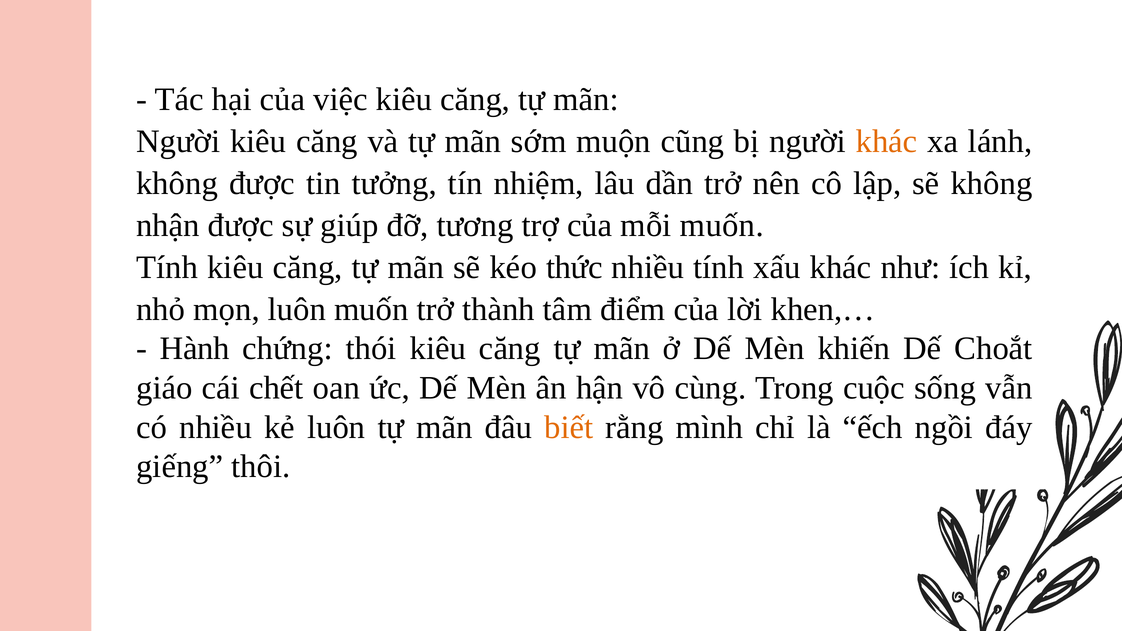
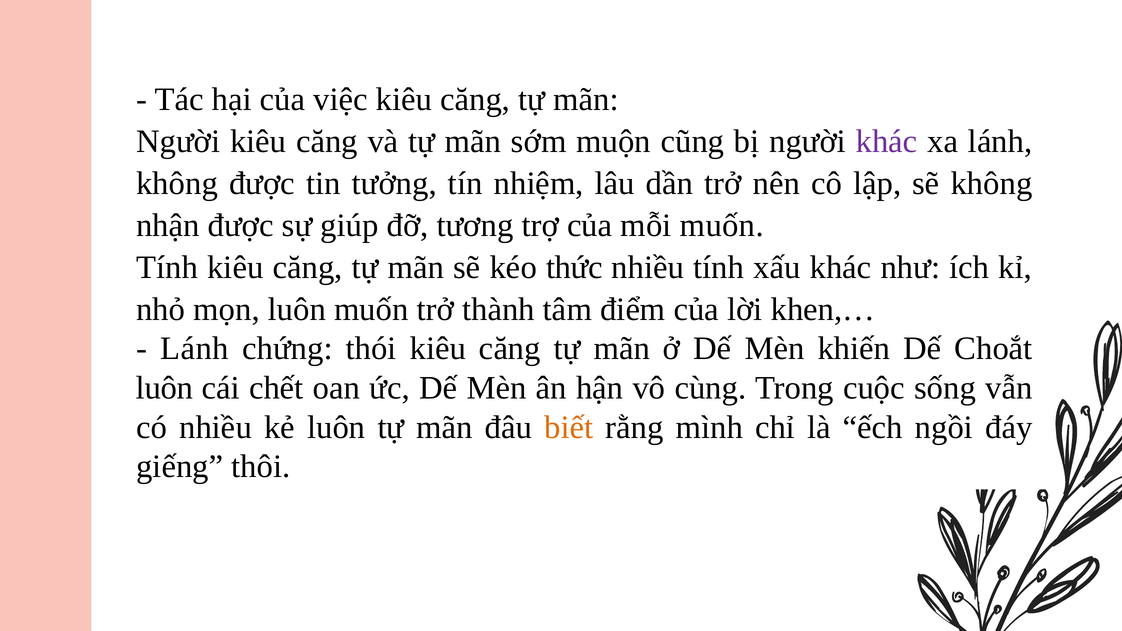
khác colour: orange -> purple (887, 141)
Hành: Hành -> Lánh (194, 349)
giáo: giáo -> luôn (164, 388)
